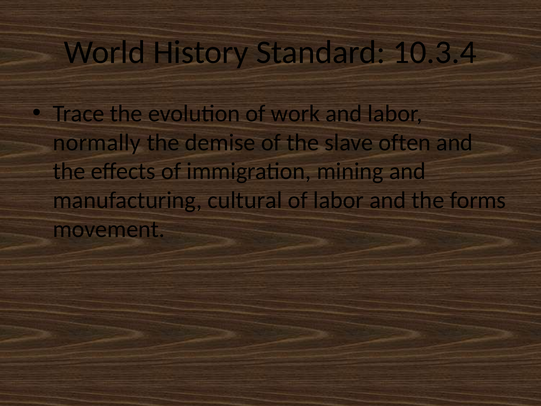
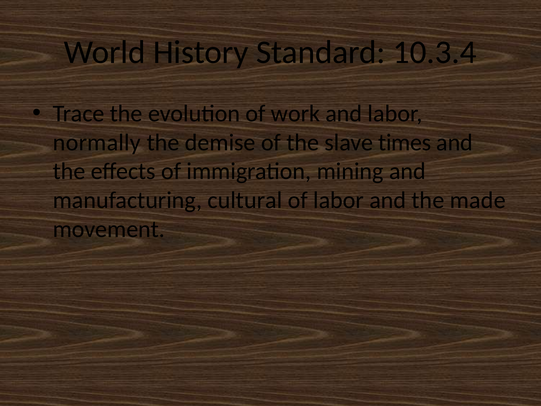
often: often -> times (405, 142)
forms: forms -> made (478, 200)
